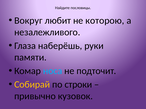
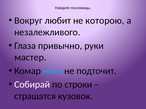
наберёшь: наберёшь -> привычно (60, 46)
памяти: памяти -> мастер (30, 58)
Собирай colour: yellow -> white (32, 85)
привычно: привычно -> страшатся (35, 97)
